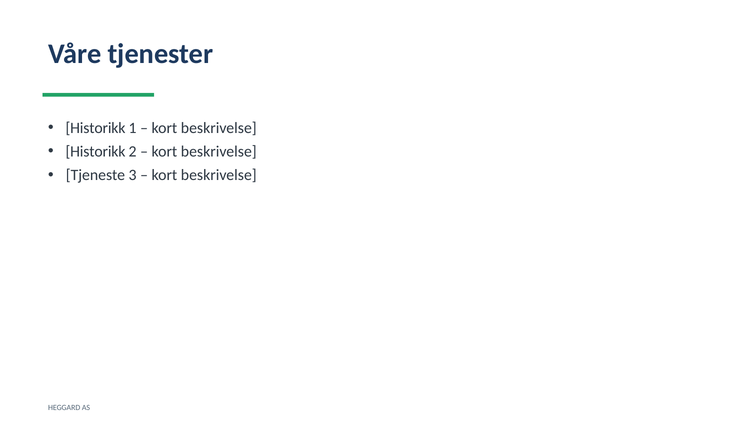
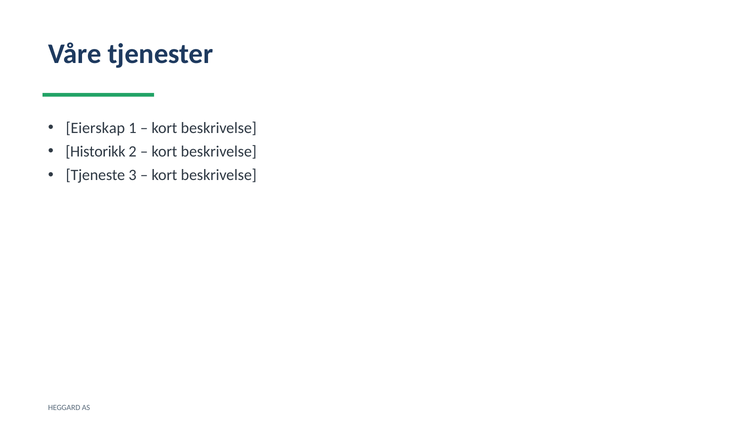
Historikk: Historikk -> Eierskap (95, 128)
